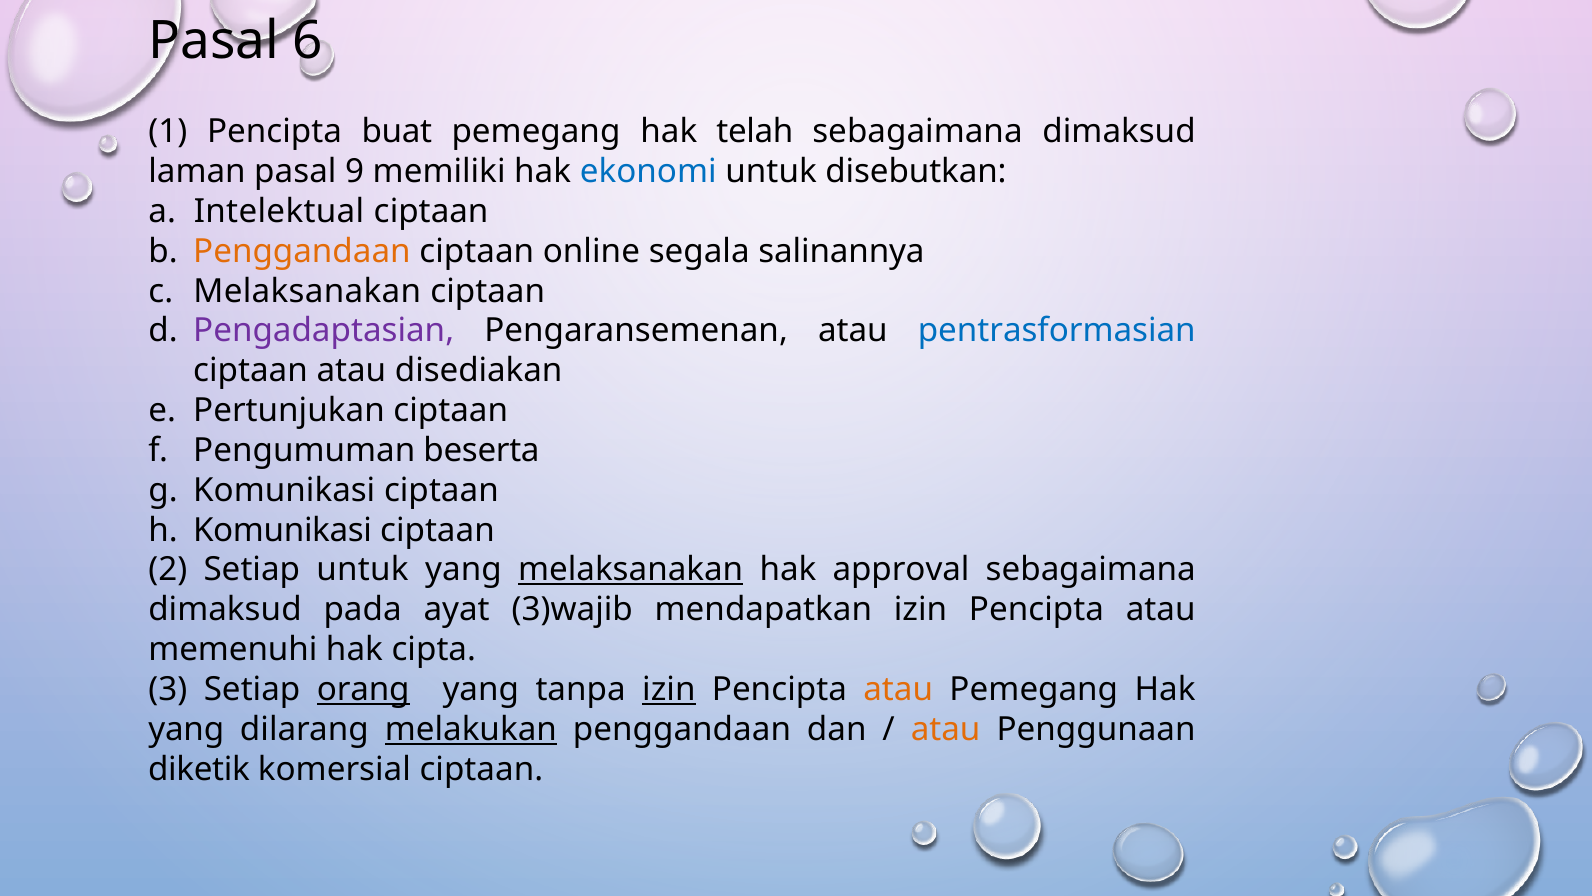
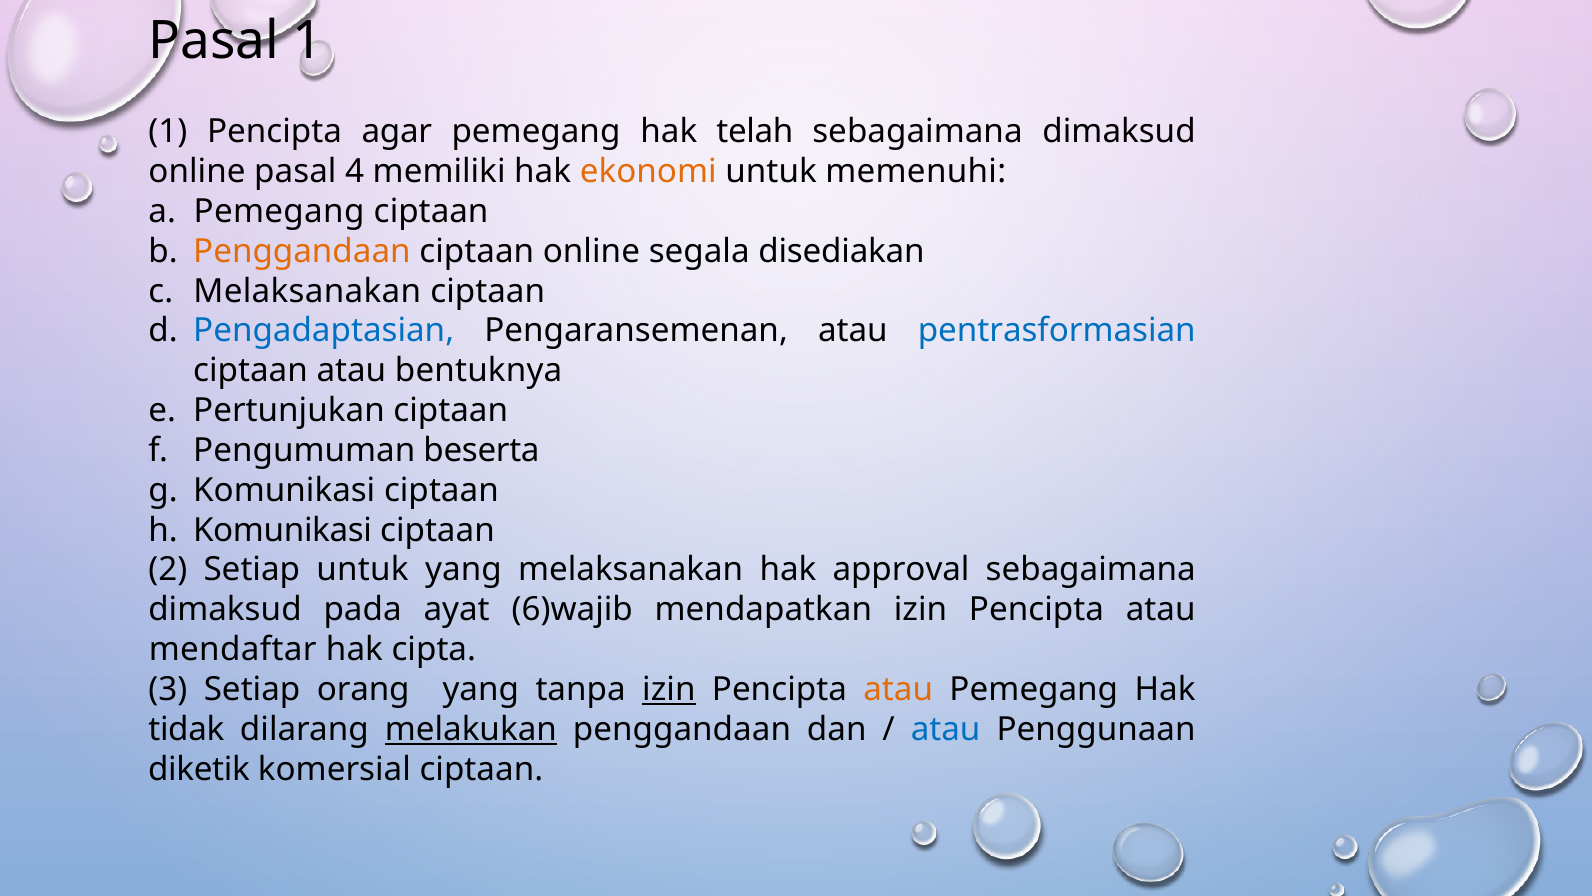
Pasal 6: 6 -> 1 (308, 41)
buat: buat -> agar (397, 132)
laman: laman -> online (197, 171)
9: 9 -> 4 (355, 171)
ekonomi colour: blue -> orange (648, 171)
disebutkan: disebutkan -> memenuhi (916, 171)
Intelektual: Intelektual -> Pemegang (279, 211)
salinannya: salinannya -> disediakan (842, 251)
Pengadaptasian colour: purple -> blue (324, 331)
disediakan: disediakan -> bentuknya (479, 371)
melaksanakan underline: present -> none (631, 570)
3)wajib: 3)wajib -> 6)wajib (572, 609)
memenuhi: memenuhi -> mendaftar (233, 649)
orang underline: present -> none (363, 689)
yang: yang -> tidak (186, 729)
atau colour: orange -> blue (946, 729)
